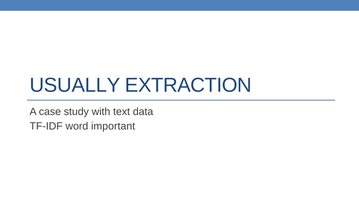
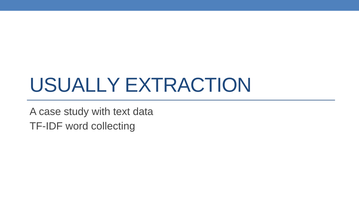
important: important -> collecting (113, 126)
